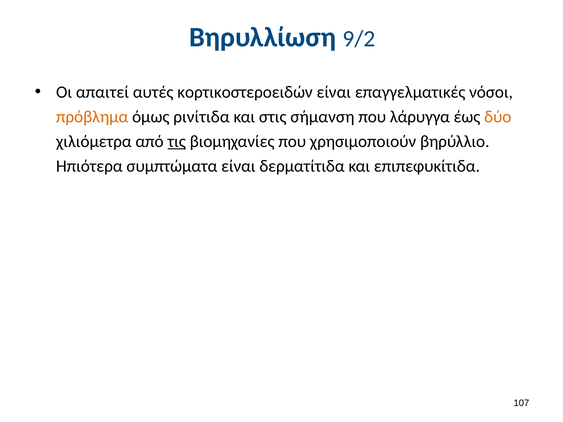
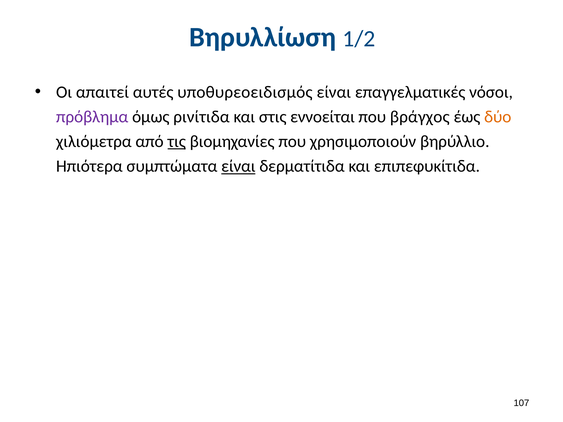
9/2: 9/2 -> 1/2 (359, 39)
κορτικοστεροειδών: κορτικοστεροειδών -> υποθυρεοειδισμός (245, 92)
πρόβλημα colour: orange -> purple (92, 117)
σήμανση: σήμανση -> εννοείται (323, 117)
λάρυγγα: λάρυγγα -> βράγχος (420, 117)
είναι underline: none -> present (238, 166)
